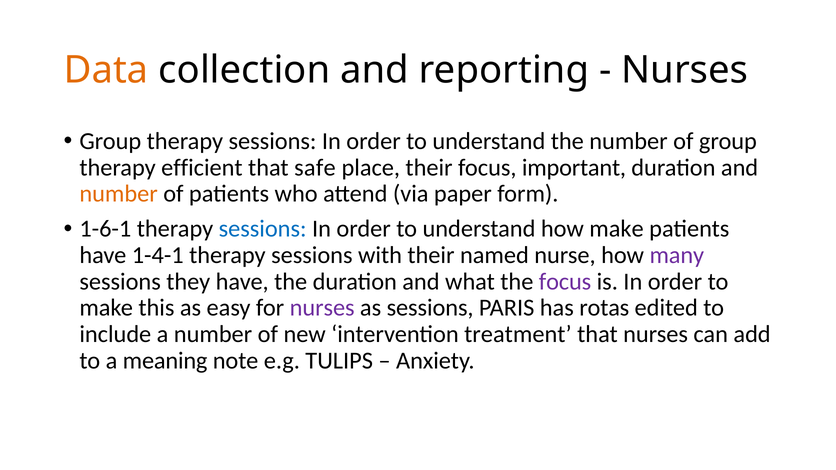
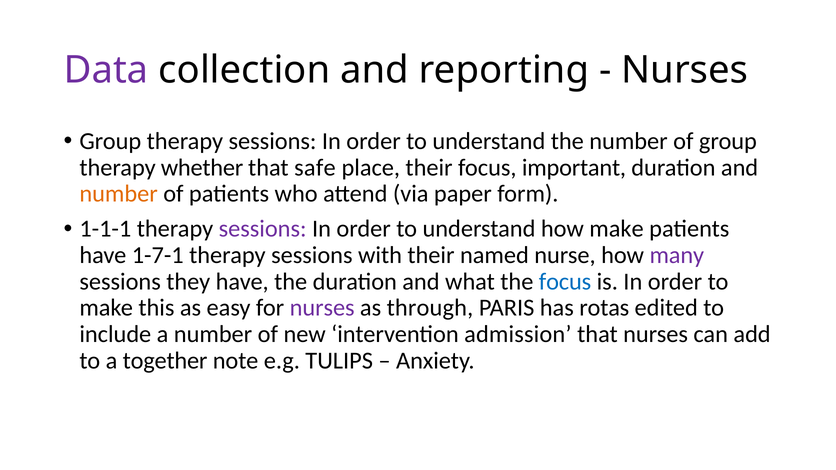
Data colour: orange -> purple (106, 70)
efficient: efficient -> whether (202, 168)
1-6-1: 1-6-1 -> 1-1-1 (105, 229)
sessions colour: blue -> purple (263, 229)
1-4-1: 1-4-1 -> 1-7-1 (158, 255)
focus colour: purple -> blue (565, 282)
as sessions: sessions -> through (430, 308)
treatment: treatment -> admission (518, 334)
meaning: meaning -> together (165, 361)
